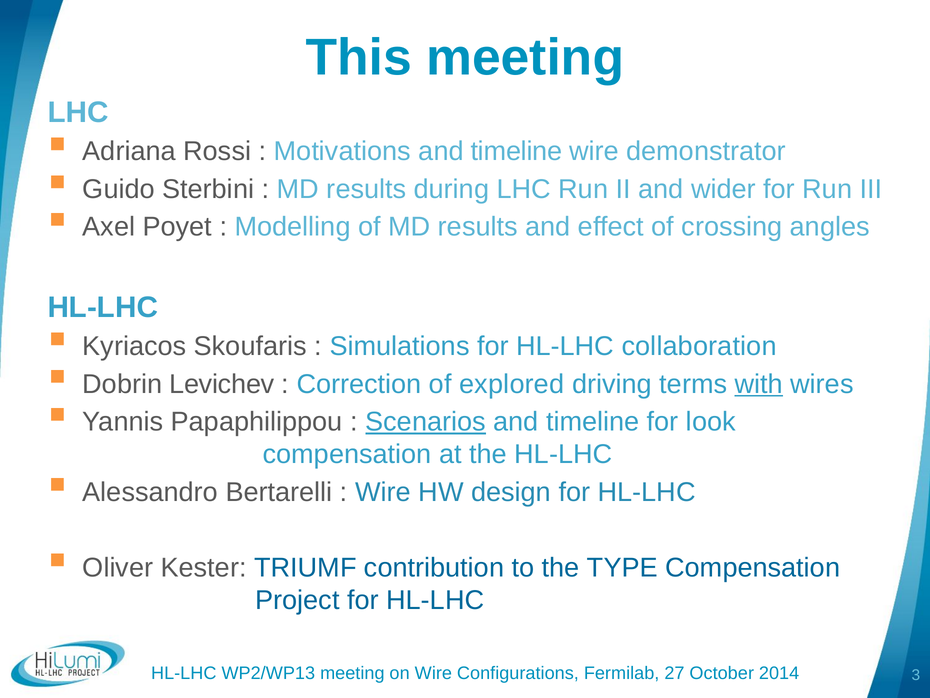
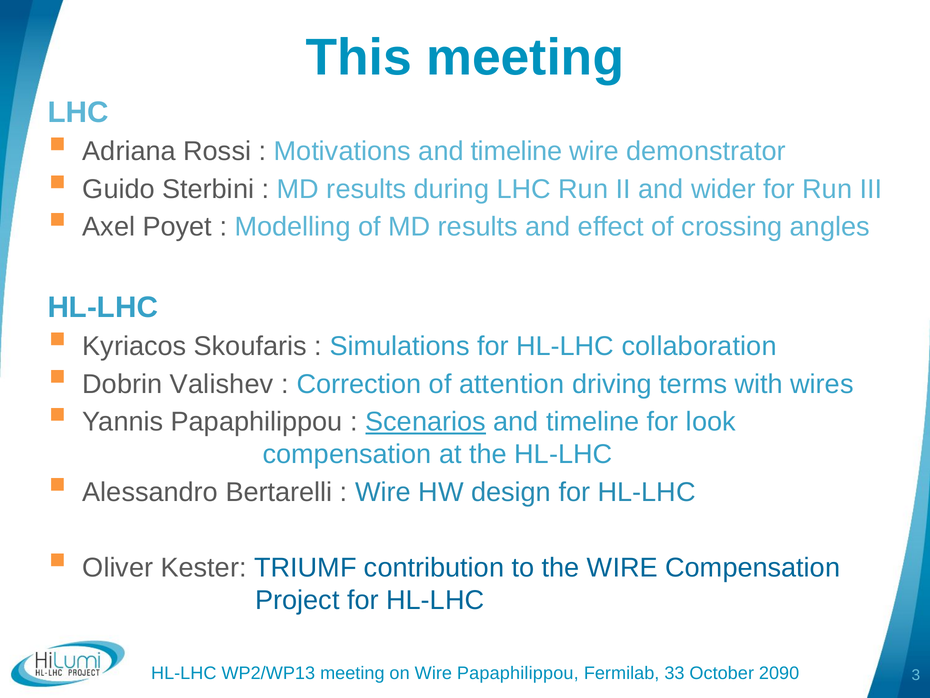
Levichev: Levichev -> Valishev (222, 384)
explored: explored -> attention (512, 384)
with underline: present -> none (759, 384)
the TYPE: TYPE -> WIRE (622, 567)
Wire Configurations: Configurations -> Papaphilippou (518, 673)
27: 27 -> 33 (674, 673)
2014: 2014 -> 2090 (779, 673)
